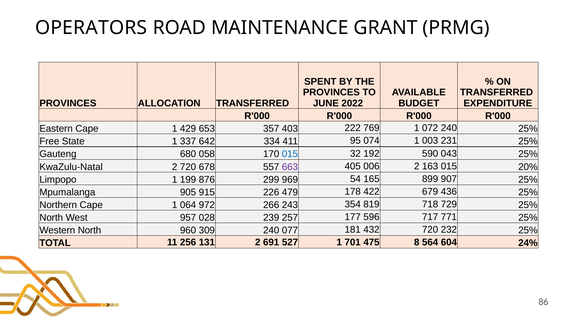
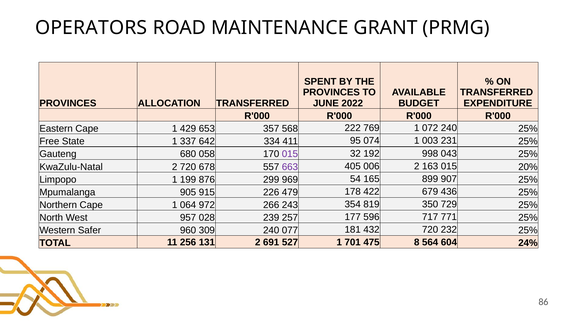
403: 403 -> 568 (290, 129)
015 colour: blue -> purple (290, 154)
590: 590 -> 998 (430, 153)
718: 718 -> 350 (430, 204)
Western North: North -> Safer (89, 230)
